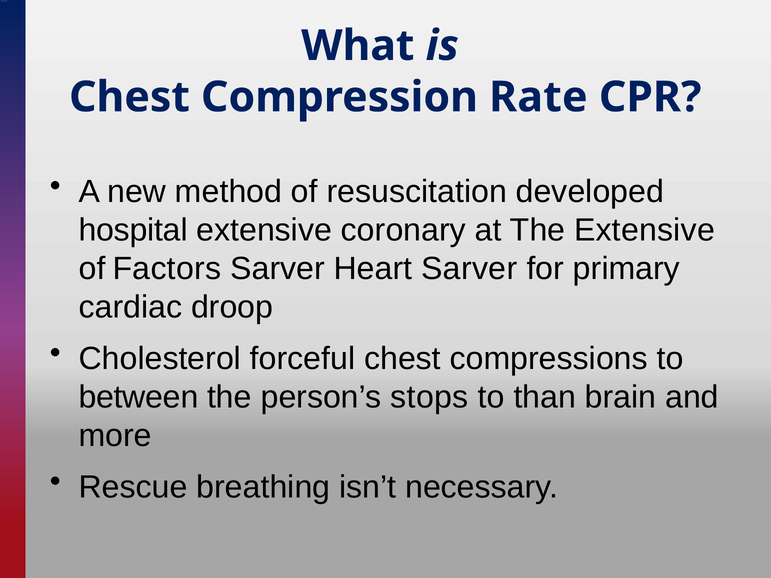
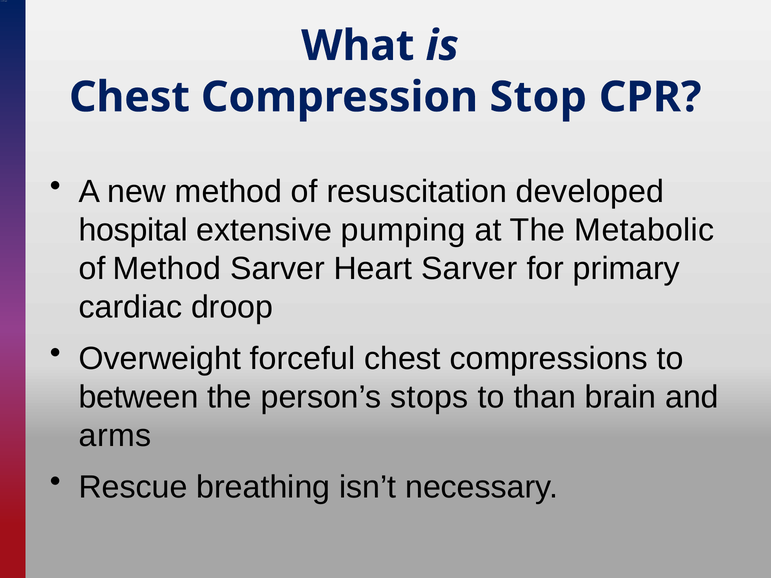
Rate: Rate -> Stop (538, 97)
coronary: coronary -> pumping (403, 230)
The Extensive: Extensive -> Metabolic (644, 230)
of Factors: Factors -> Method (167, 269)
Cholesterol: Cholesterol -> Overweight (160, 359)
more: more -> arms (115, 436)
